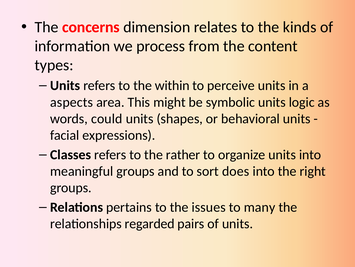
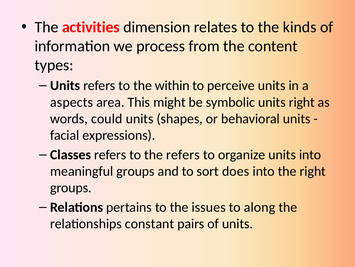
concerns: concerns -> activities (91, 27)
units logic: logic -> right (302, 102)
the rather: rather -> refers (183, 154)
many: many -> along (260, 207)
regarded: regarded -> constant (150, 223)
